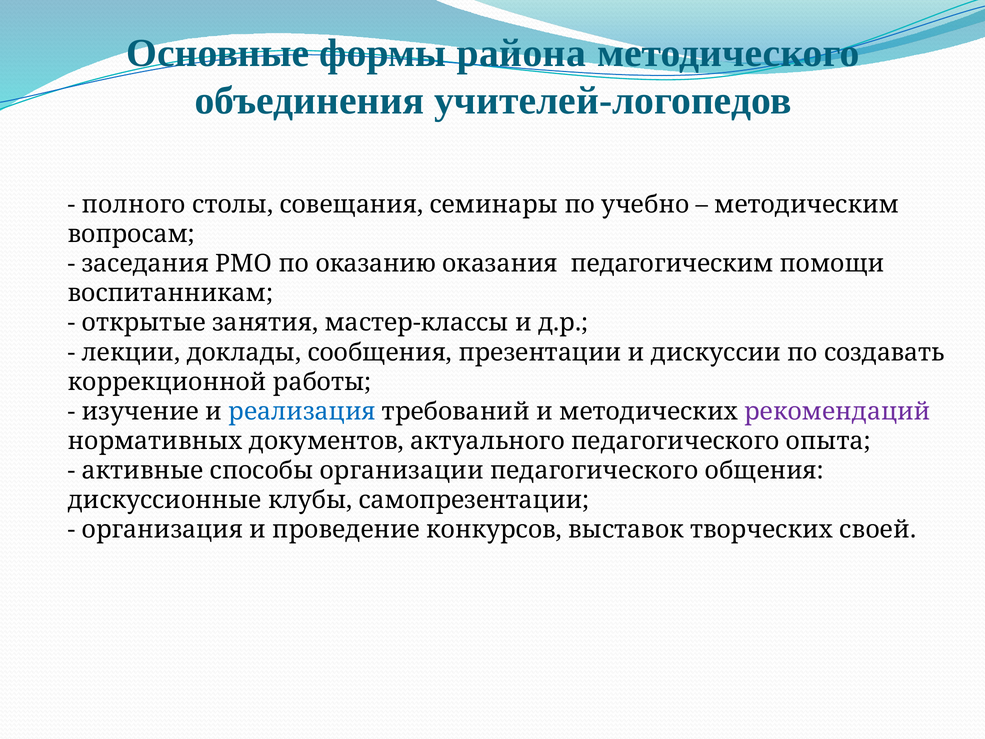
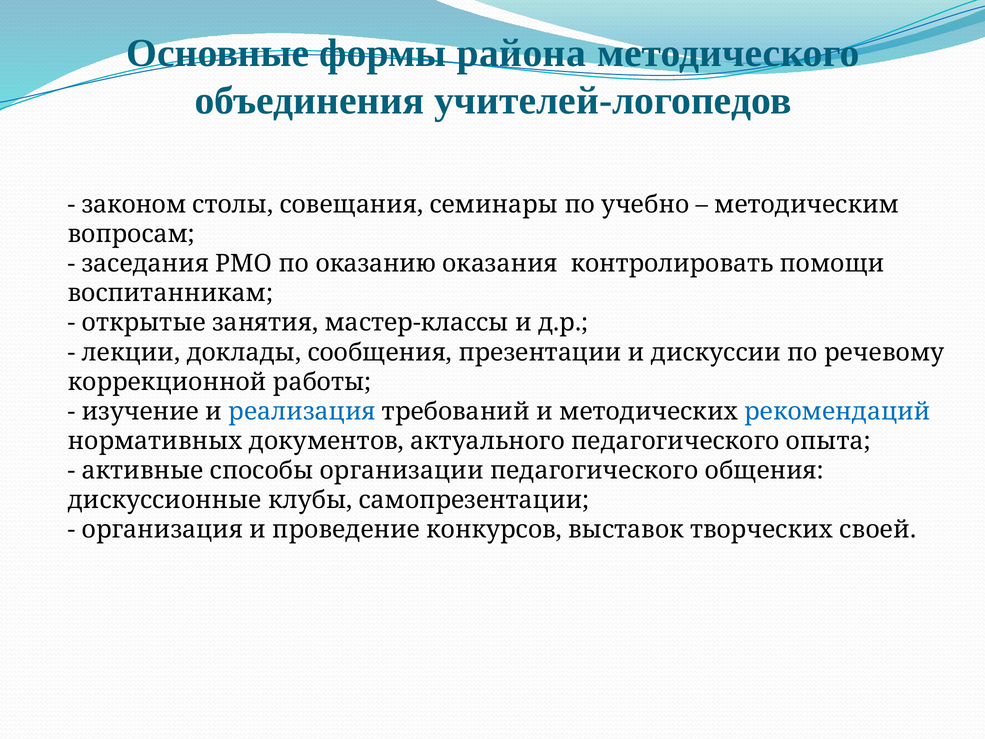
полного: полного -> законом (134, 205)
педагогическим: педагогическим -> контролировать (672, 264)
создавать: создавать -> речевому (884, 352)
рекомендаций colour: purple -> blue (837, 411)
